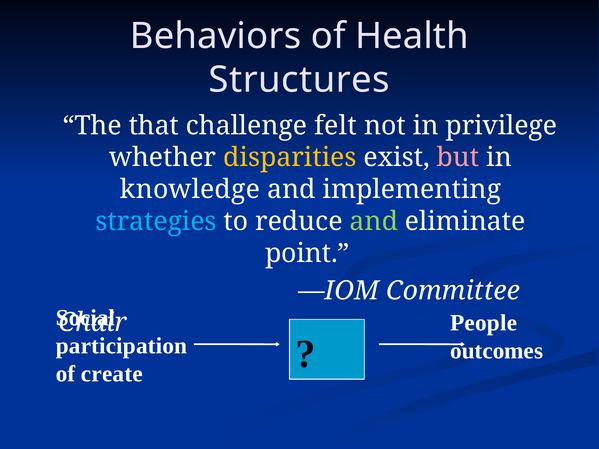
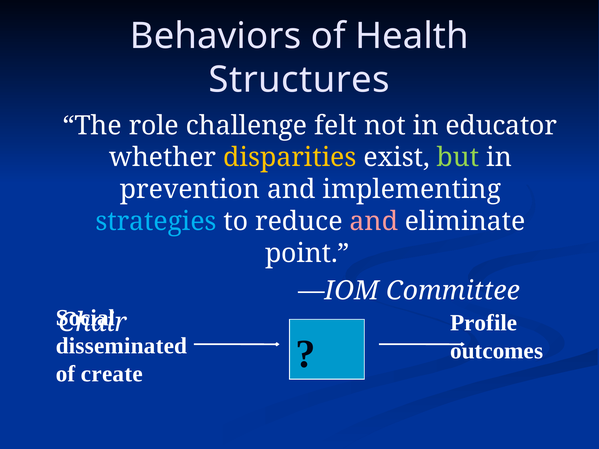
that: that -> role (154, 126)
privilege: privilege -> educator (501, 126)
but colour: pink -> light green (458, 158)
knowledge: knowledge -> prevention (190, 190)
and colour: light green -> pink (374, 222)
People: People -> Profile (484, 323)
participation: participation -> disseminated (122, 346)
